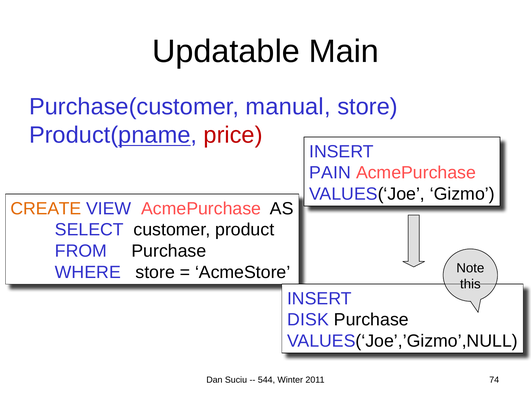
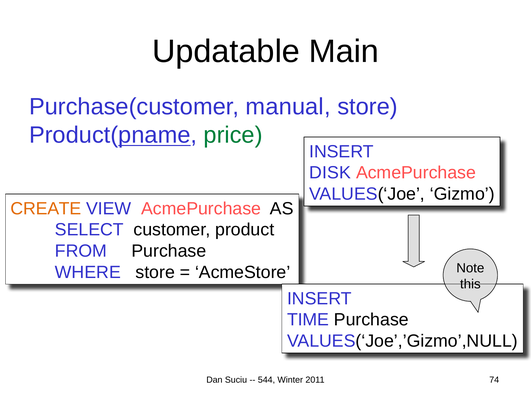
price colour: red -> green (233, 135)
PAIN: PAIN -> DISK (330, 173)
DISK: DISK -> TIME (308, 320)
